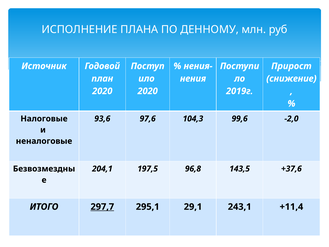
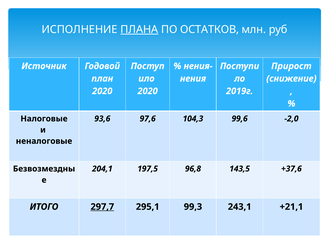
ПЛАНА underline: none -> present (139, 29)
ДЕННОМУ: ДЕННОМУ -> ОСТАТКОВ (210, 29)
29,1: 29,1 -> 99,3 (193, 207)
+11,4: +11,4 -> +21,1 (291, 207)
